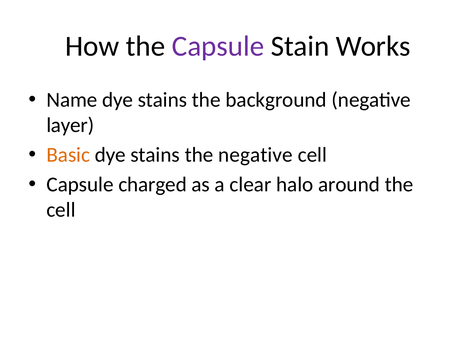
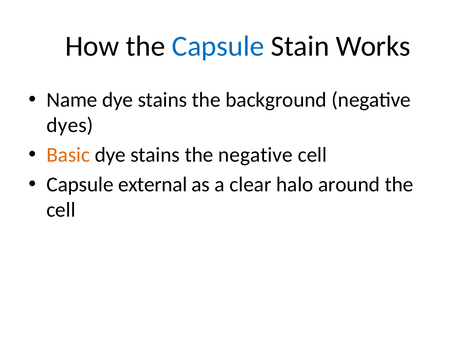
Capsule colour: purple -> blue (218, 46)
layer: layer -> dyes (70, 125)
charged: charged -> external (153, 185)
